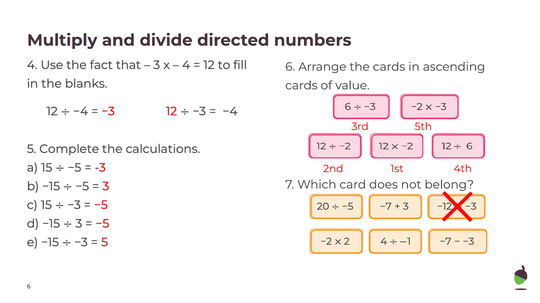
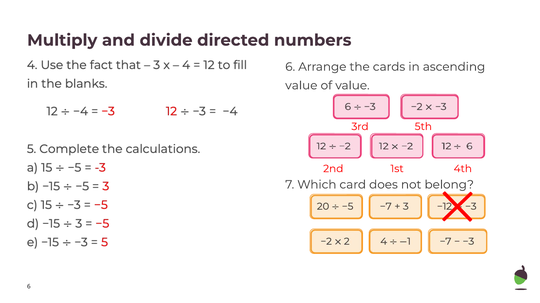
cards: cards -> value (301, 86)
